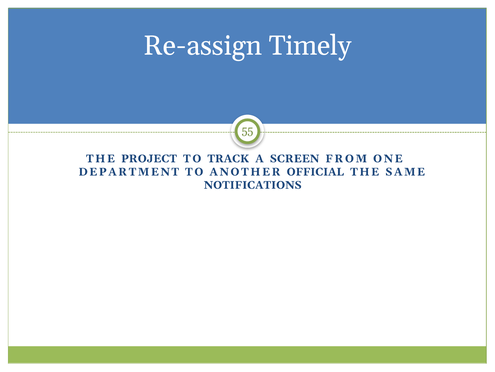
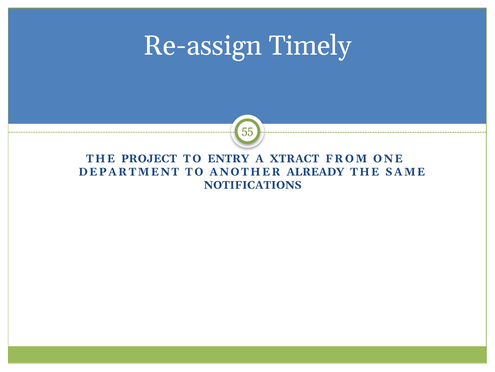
TRACK: TRACK -> ENTRY (228, 158)
SCREEN: SCREEN -> XTRACT (294, 158)
OFFICIAL: OFFICIAL -> ALREADY (315, 172)
